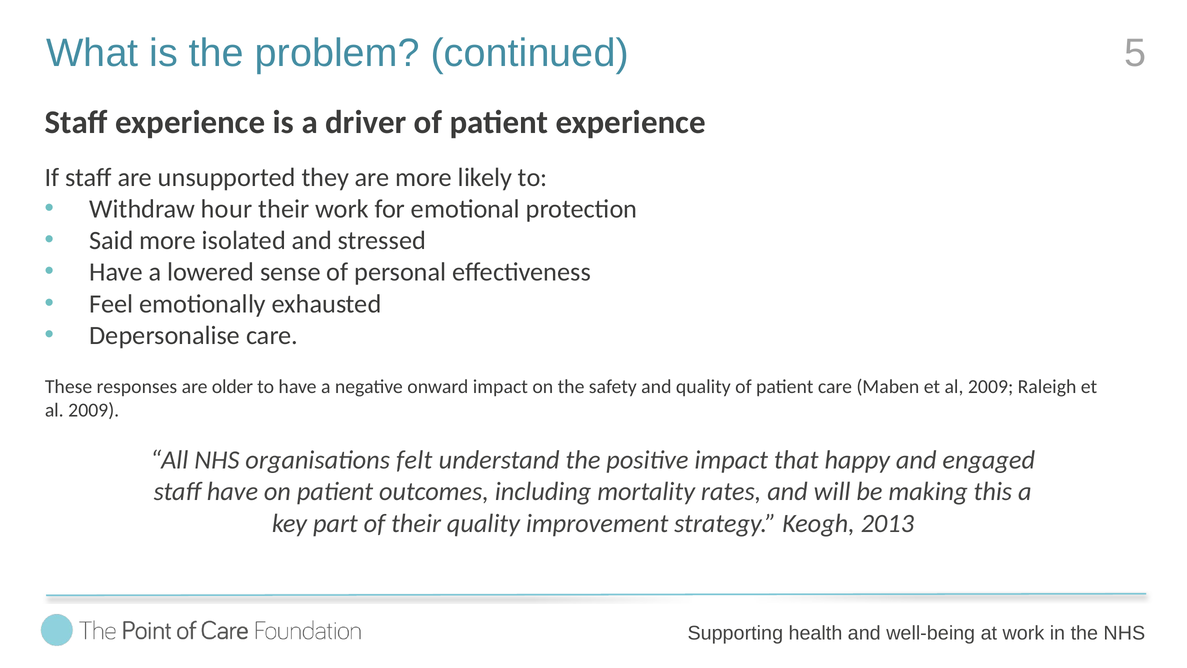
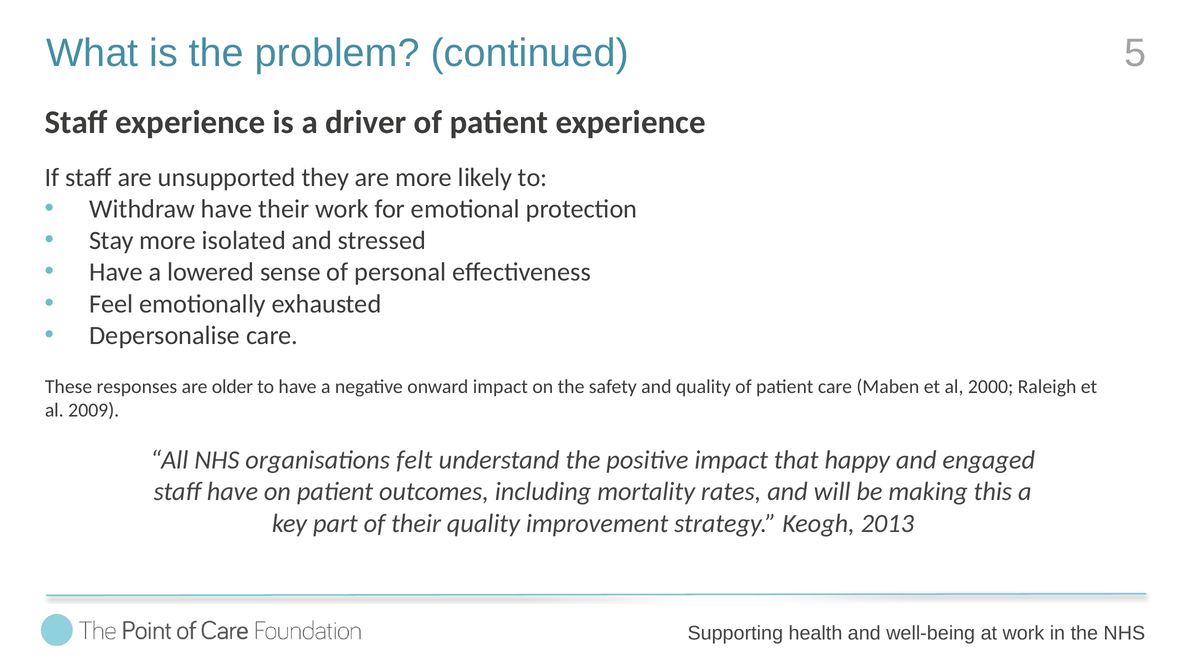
Withdraw hour: hour -> have (227, 209)
Said: Said -> Stay (111, 241)
Maben et al 2009: 2009 -> 2000 (991, 386)
